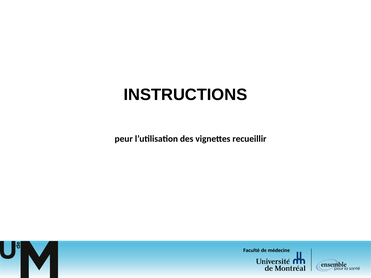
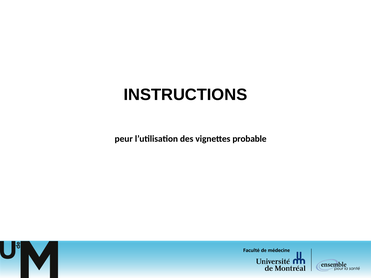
recueillir: recueillir -> probable (249, 139)
